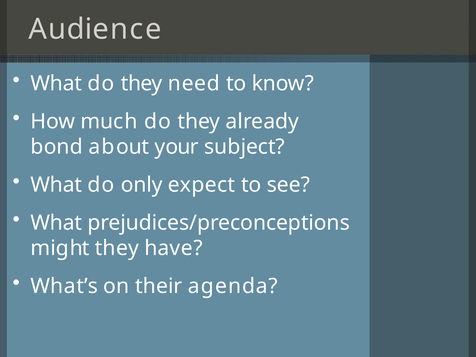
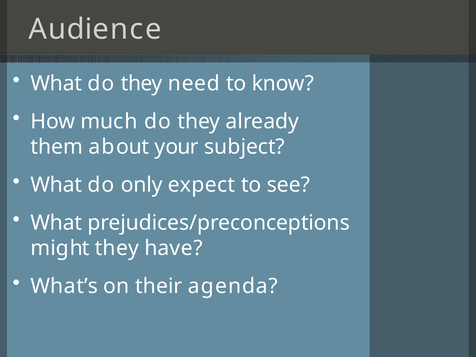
bond: bond -> them (57, 147)
